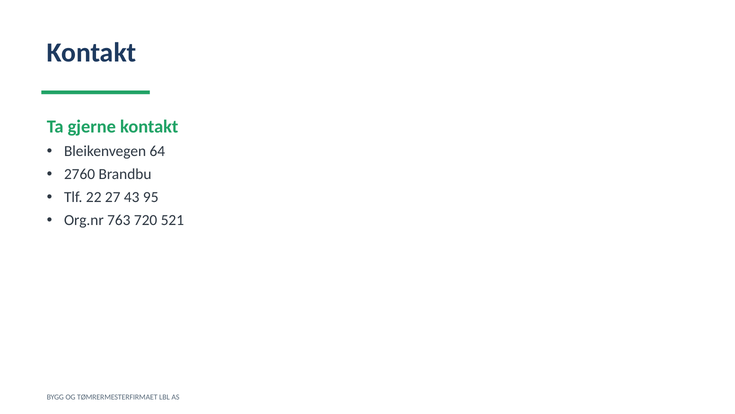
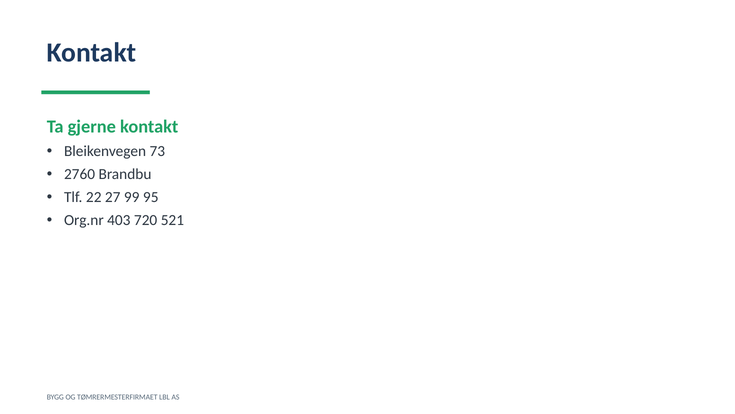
64: 64 -> 73 (157, 151)
43: 43 -> 99 (132, 197)
763: 763 -> 403 (119, 220)
